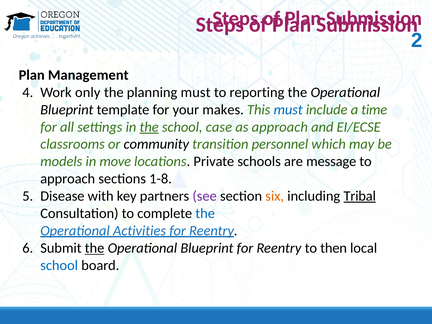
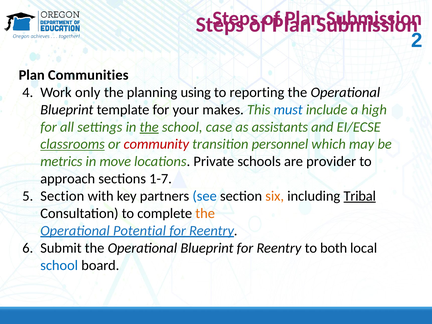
Management: Management -> Communities (88, 75)
planning must: must -> using (196, 92)
time: time -> high (374, 110)
as approach: approach -> assistants (280, 127)
classrooms underline: none -> present (73, 144)
community colour: black -> red (156, 144)
models: models -> metrics (61, 161)
message: message -> provider (331, 161)
1-8: 1-8 -> 1-7 (161, 179)
Disease: Disease -> Section (62, 196)
see colour: purple -> blue (205, 196)
the colour: blue -> orange (205, 213)
Activities: Activities -> Potential (140, 231)
the underline: present -> none (95, 248)
then: then -> both (334, 248)
